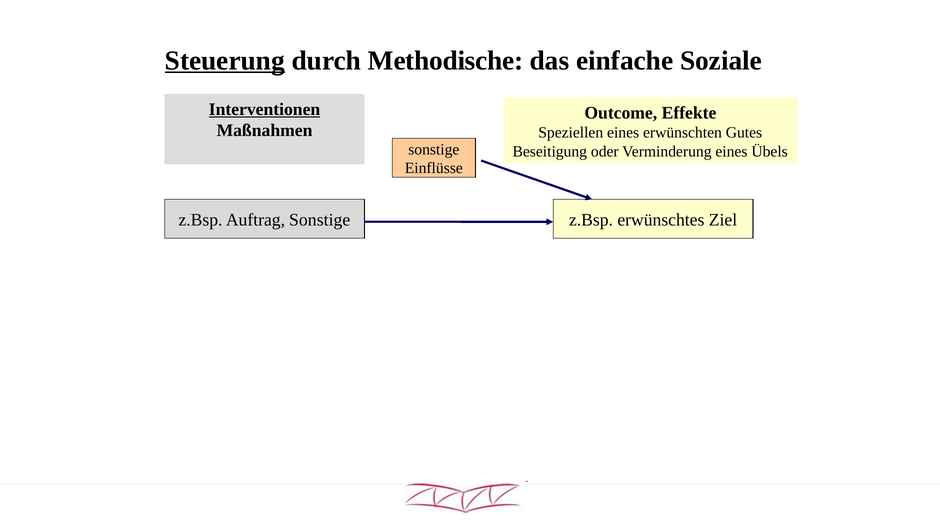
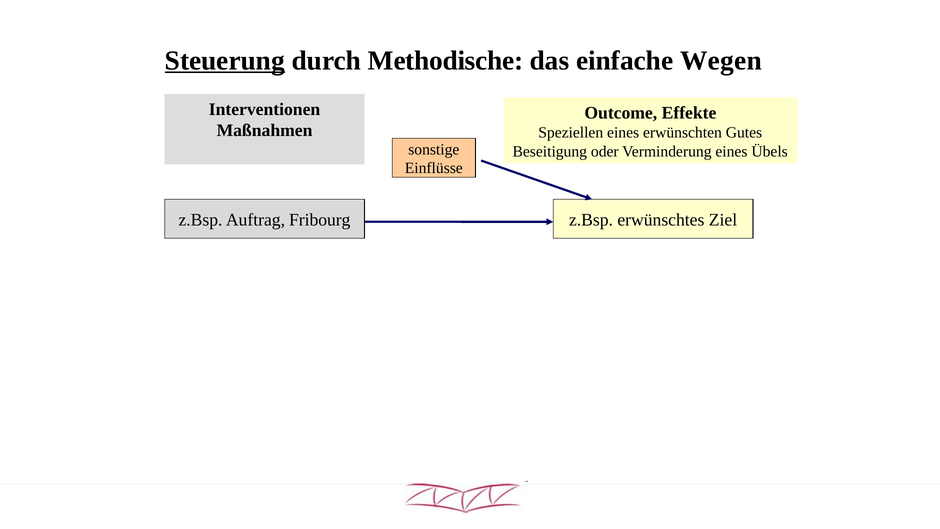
Soziale: Soziale -> Wegen (721, 61)
Interventionen underline: present -> none (265, 109)
Auftrag Sonstige: Sonstige -> Fribourg (320, 220)
